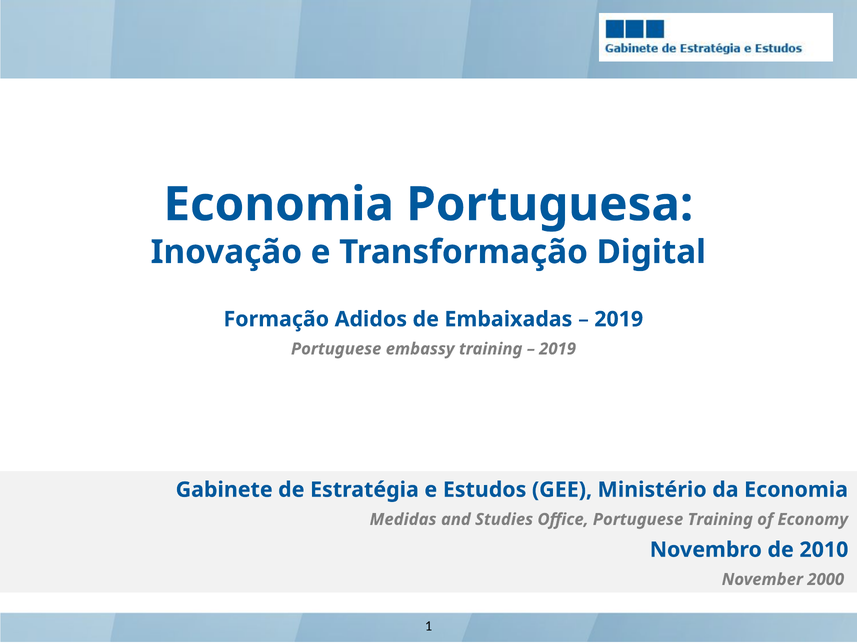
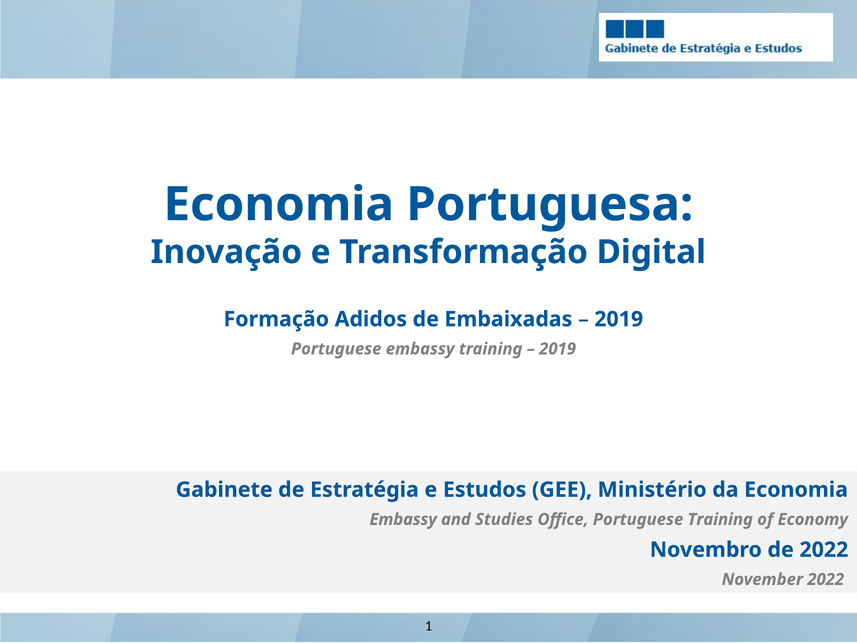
Medidas: Medidas -> Embassy (403, 519)
de 2010: 2010 -> 2022 (824, 550)
November 2000: 2000 -> 2022 (826, 579)
